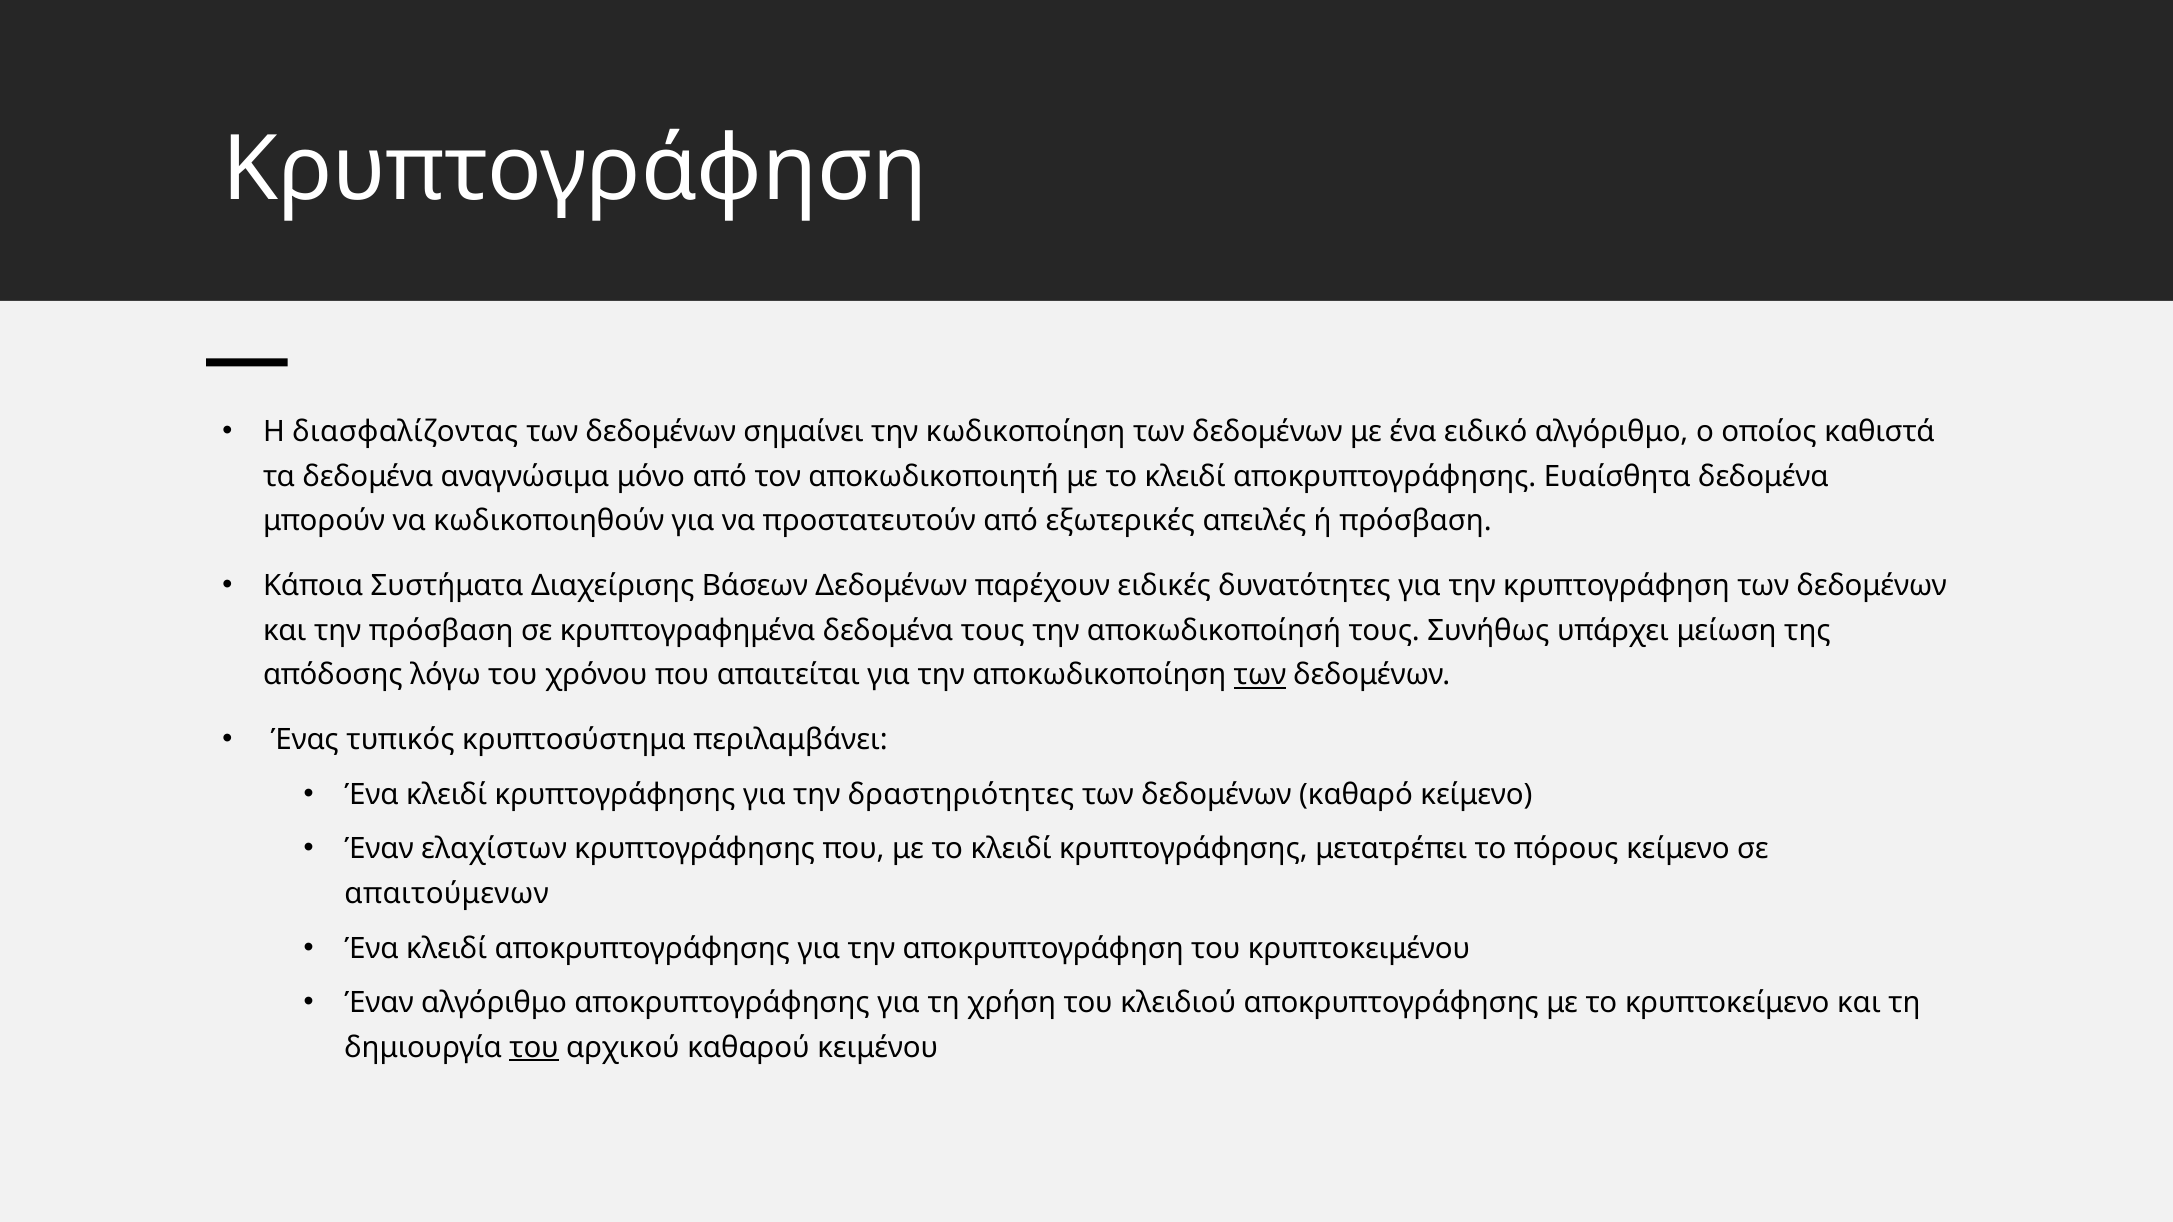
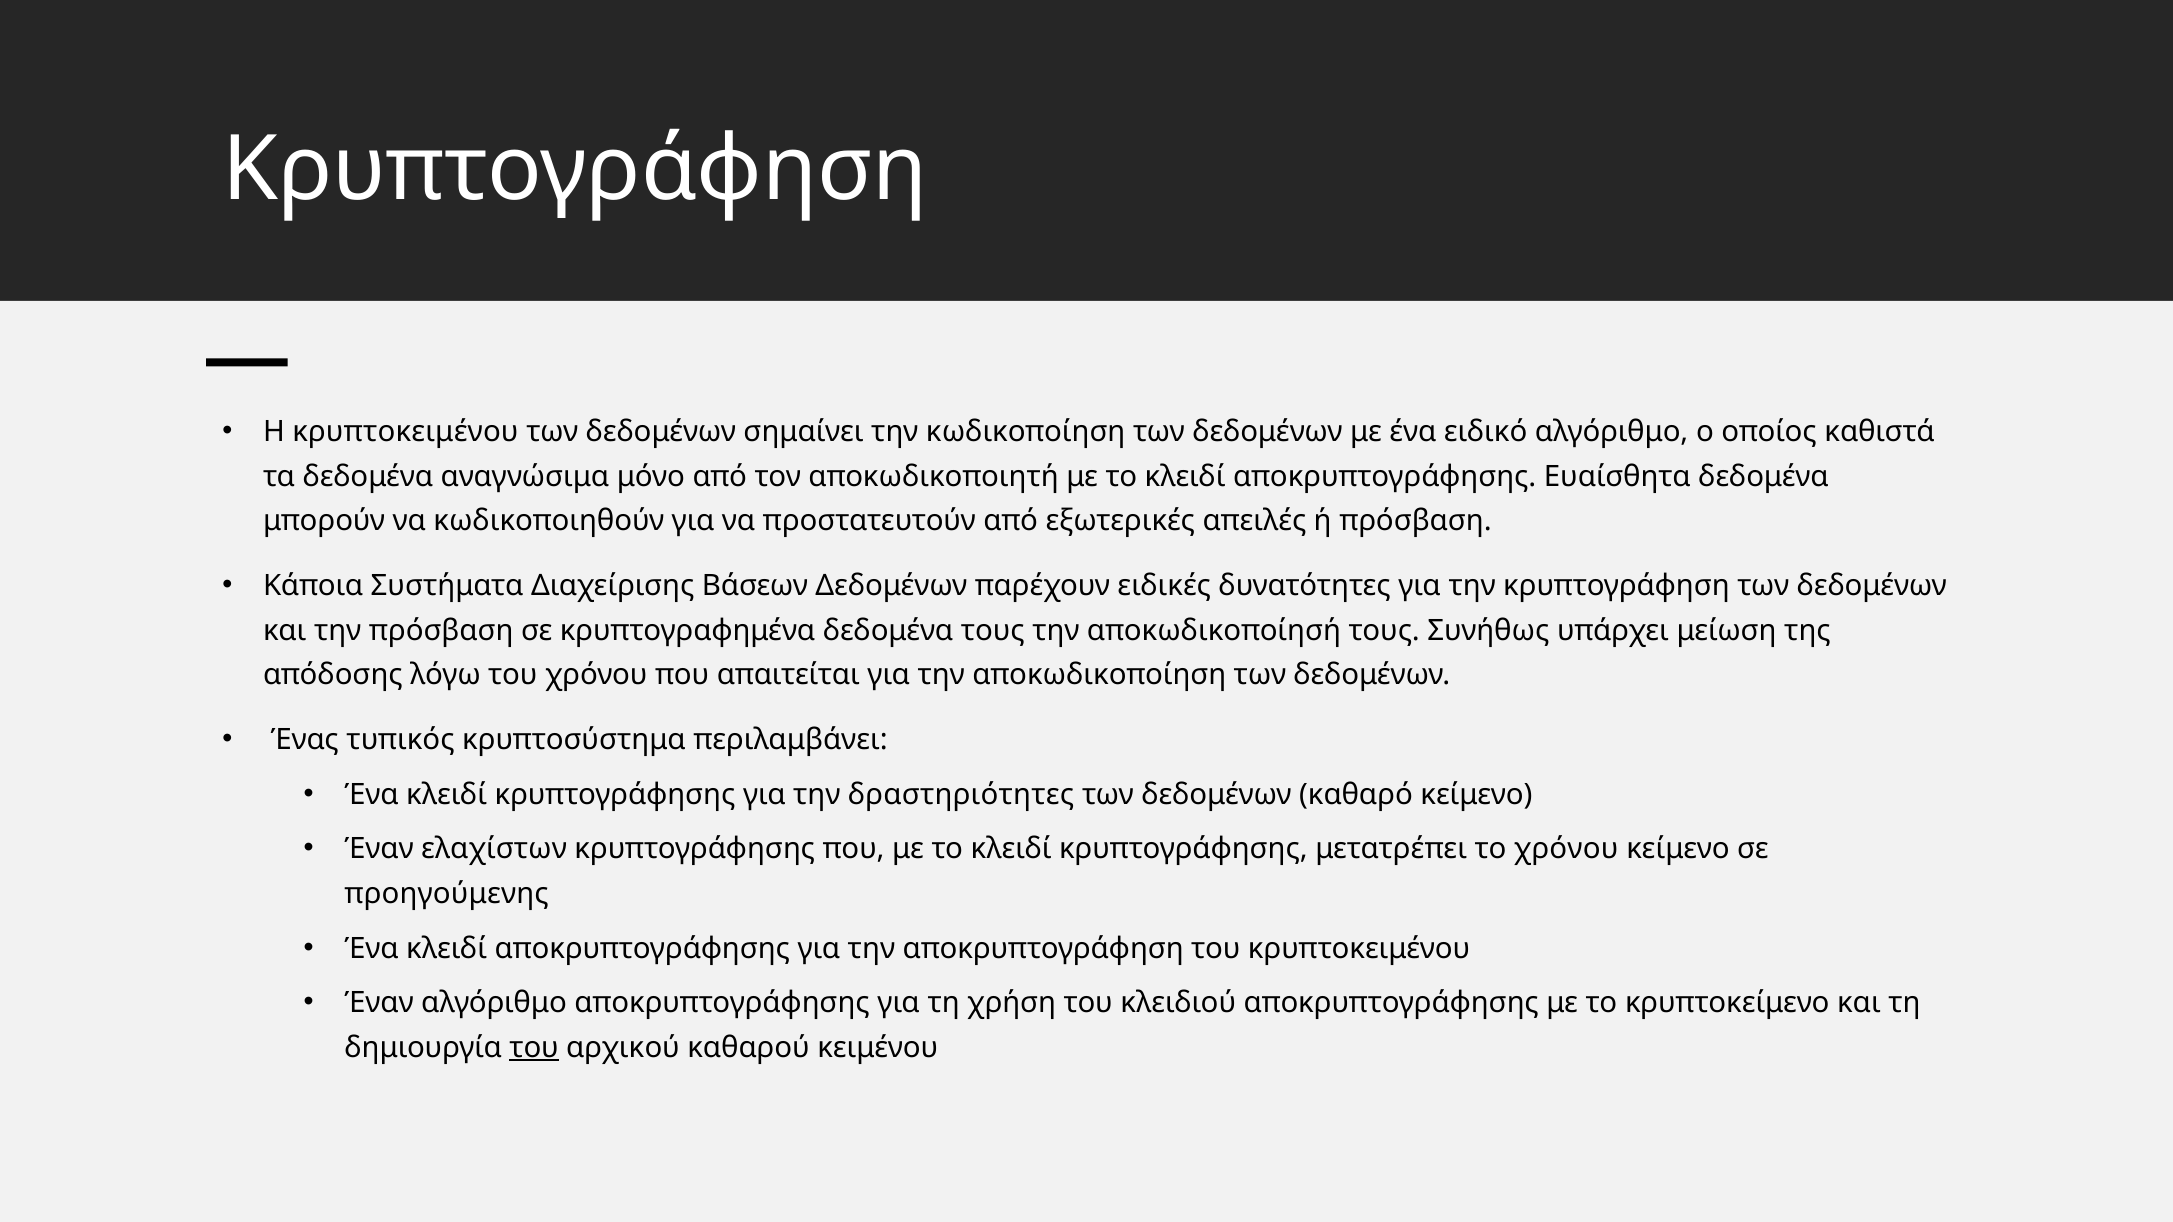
Η διασφαλίζοντας: διασφαλίζοντας -> κρυπτοκειμένου (405, 432)
των underline: present -> none (1260, 675)
το πόρους: πόρους -> χρόνου (1566, 849)
απαιτούμενων: απαιτούμενων -> προηγούμενης (447, 894)
